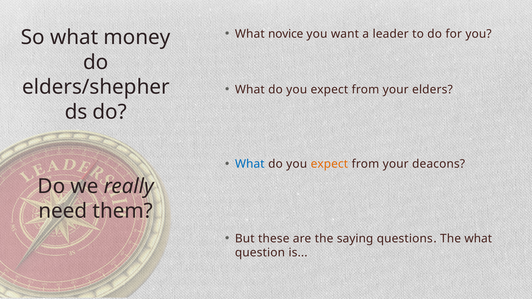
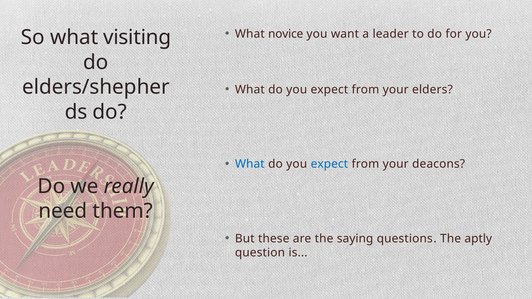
money: money -> visiting (137, 37)
expect colour: orange -> blue (329, 164)
The what: what -> aptly (478, 239)
